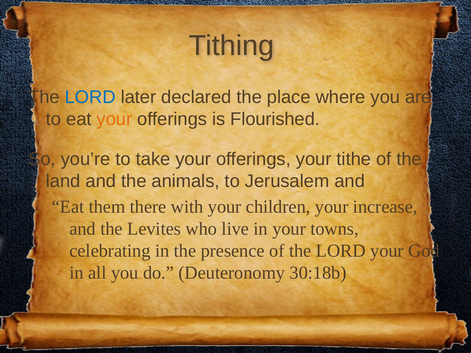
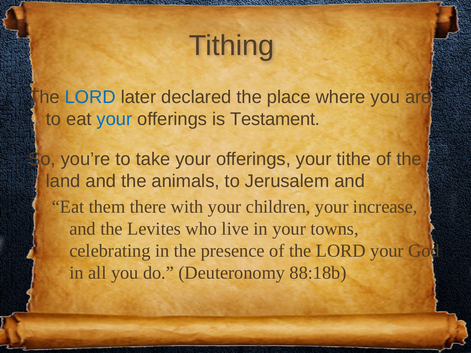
your colour: orange -> blue (114, 119)
Flourished: Flourished -> Testament (275, 119)
30:18b: 30:18b -> 88:18b (318, 273)
